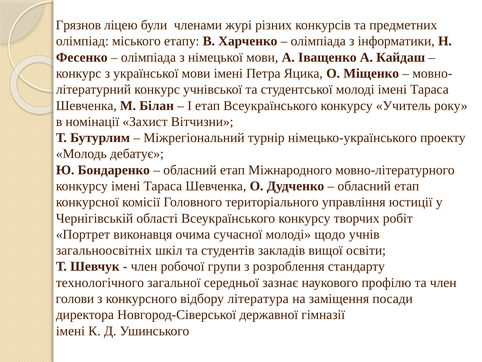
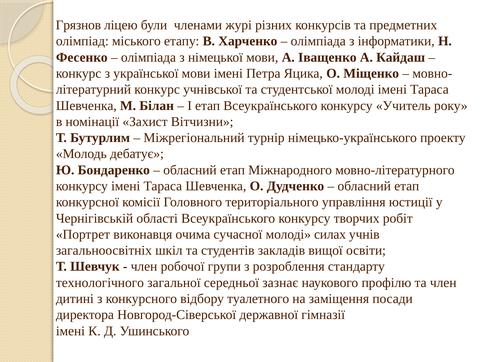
щодо: щодо -> силах (330, 234)
голови: голови -> дитині (75, 298)
література: література -> туалетного (258, 298)
